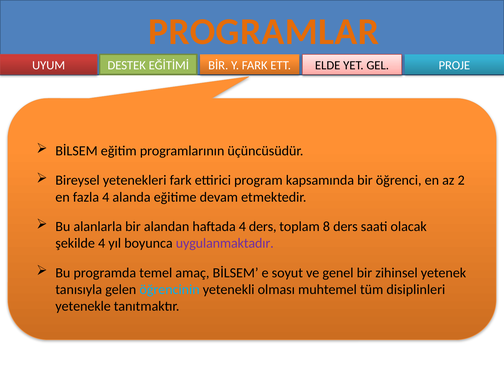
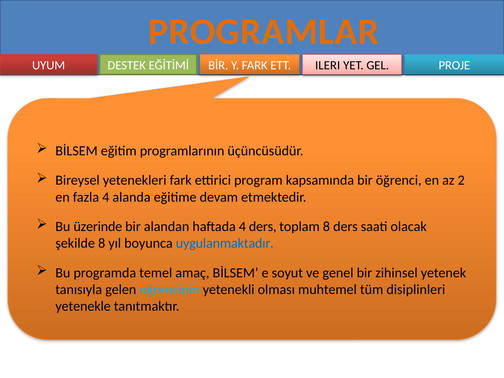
ELDE: ELDE -> ILERI (328, 65)
alanlarla: alanlarla -> üzerinde (98, 227)
şekilde 4: 4 -> 8 (102, 243)
uygulanmaktadır colour: purple -> blue (225, 243)
